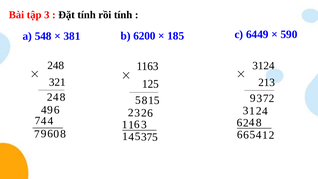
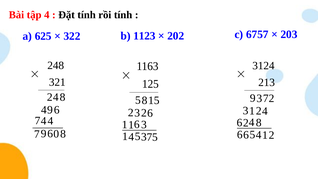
tập 3: 3 -> 4 (47, 15)
548: 548 -> 625 (43, 36)
381: 381 -> 322 (72, 36)
6200: 6200 -> 1123 (144, 36)
185: 185 -> 202 (176, 36)
6449: 6449 -> 6757 (257, 34)
590: 590 -> 203 (289, 34)
